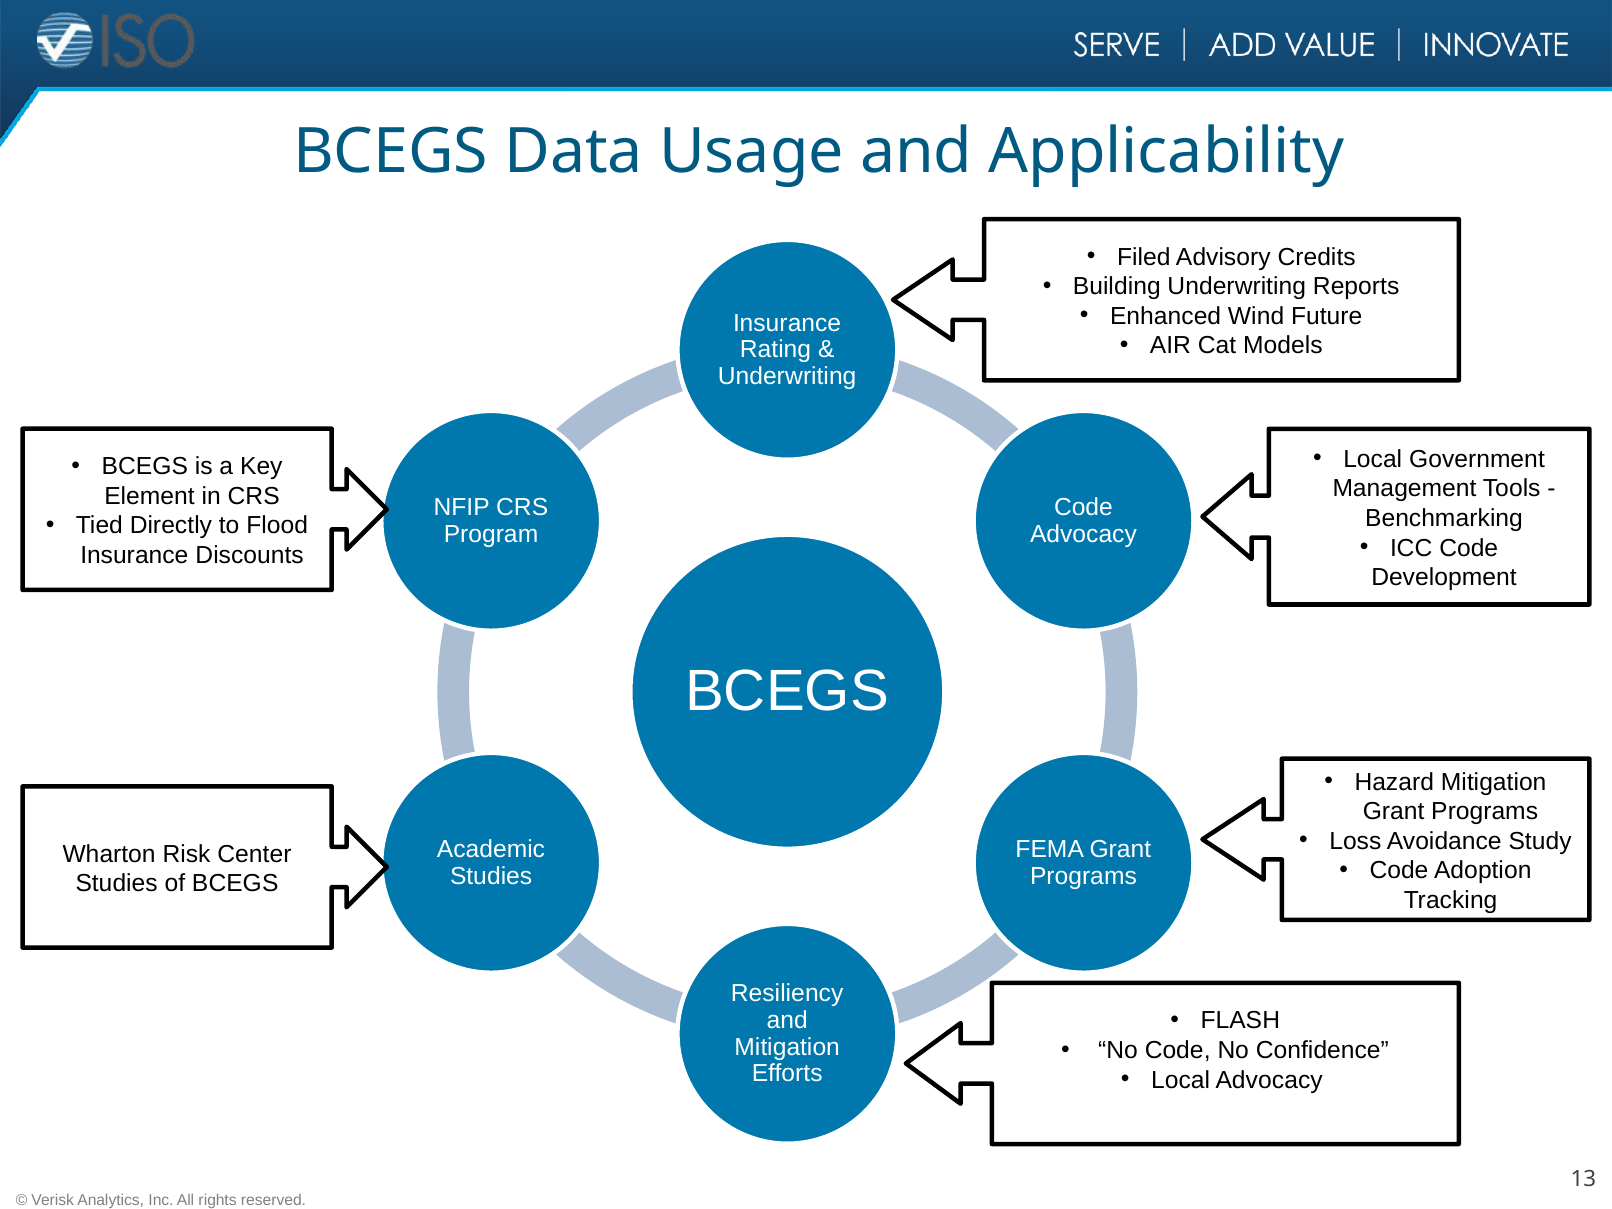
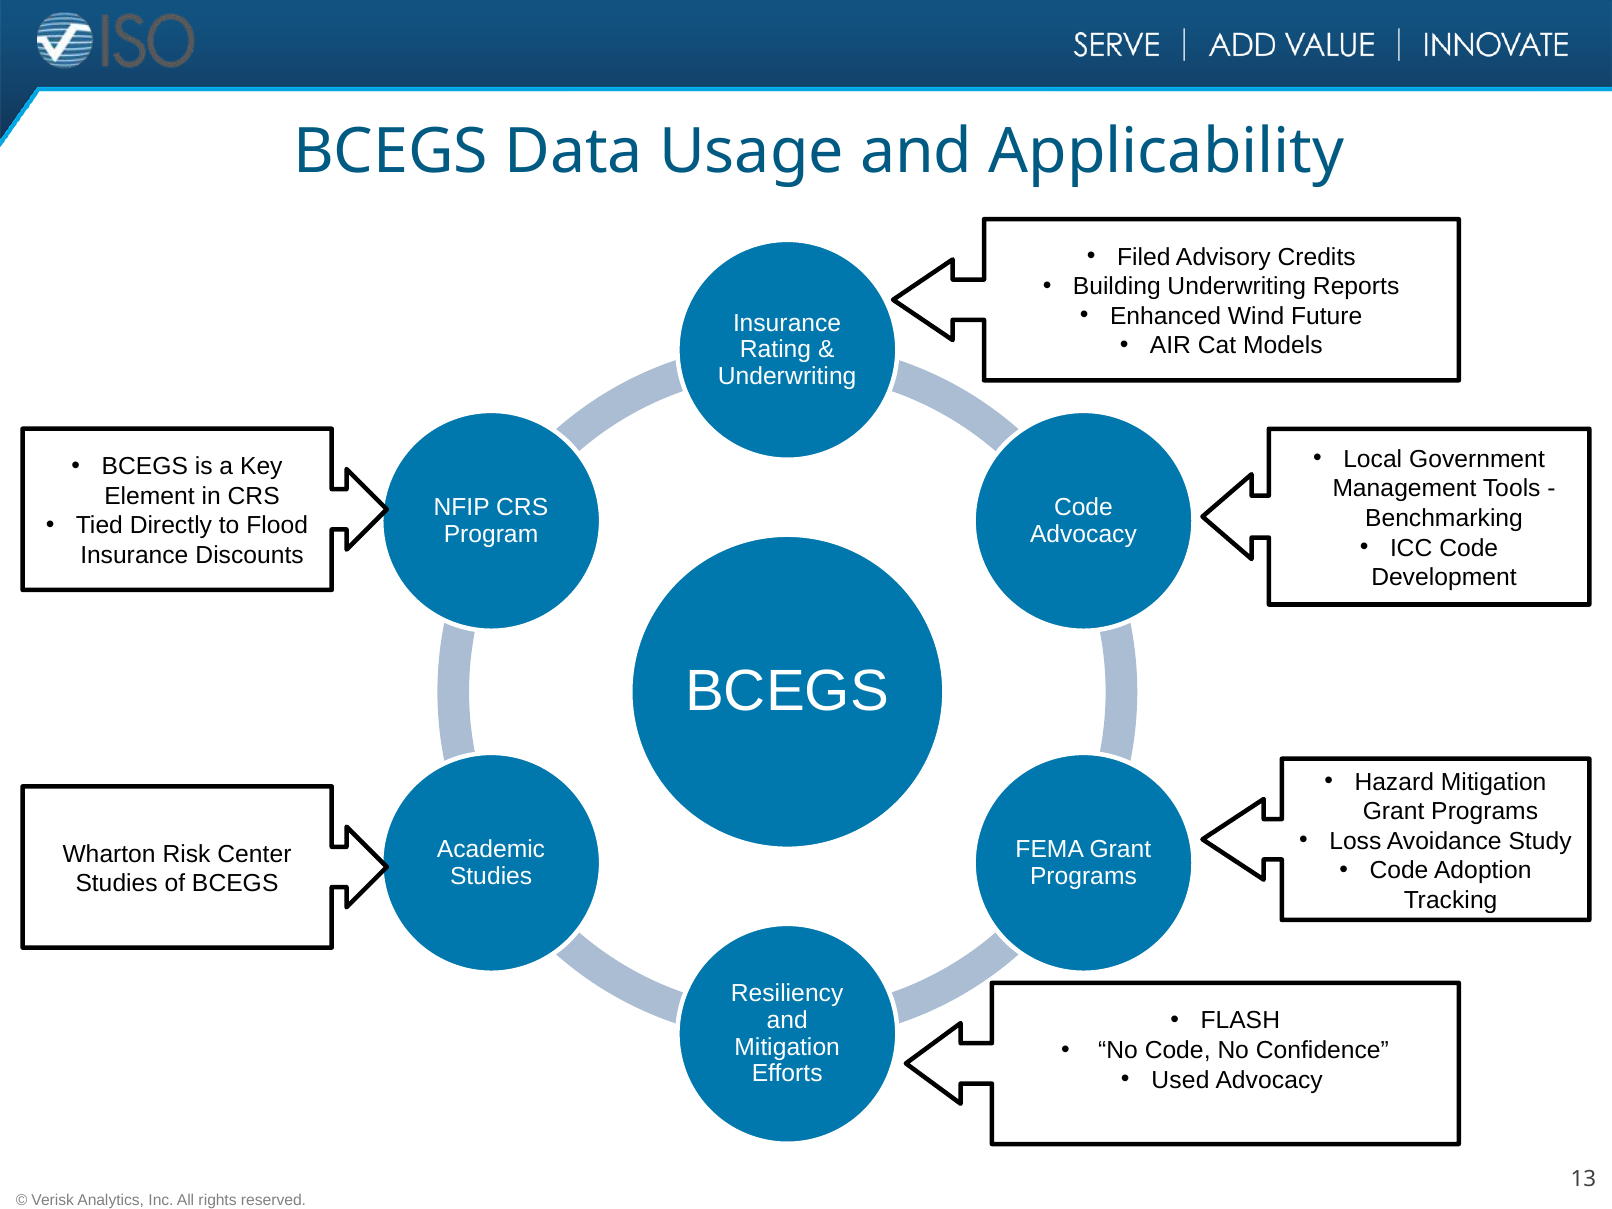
Local: Local -> Used (1180, 1080)
